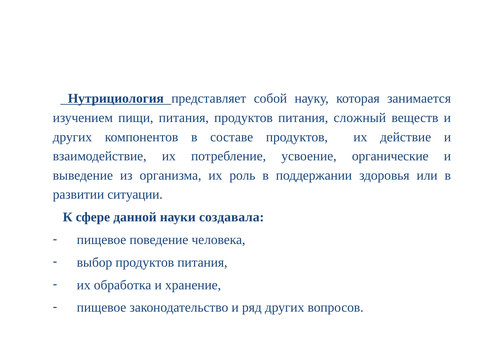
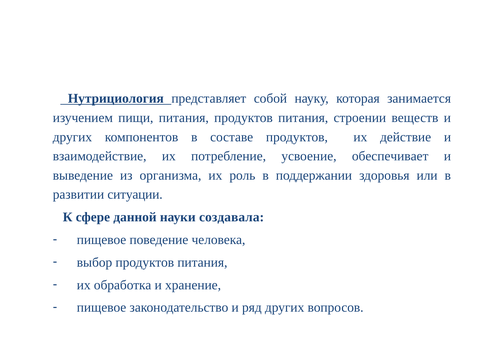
сложный: сложный -> строении (360, 118)
органические: органические -> обеспечивает (390, 156)
